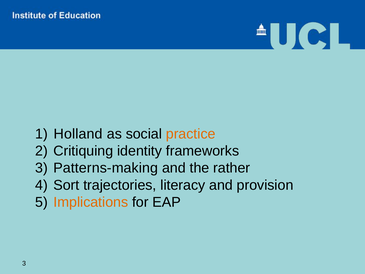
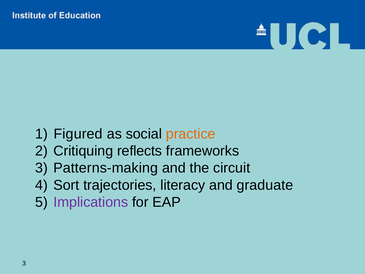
Holland: Holland -> Figured (78, 134)
identity: identity -> reflects (140, 151)
rather: rather -> circuit (232, 168)
provision: provision -> graduate (265, 185)
Implications colour: orange -> purple (91, 202)
